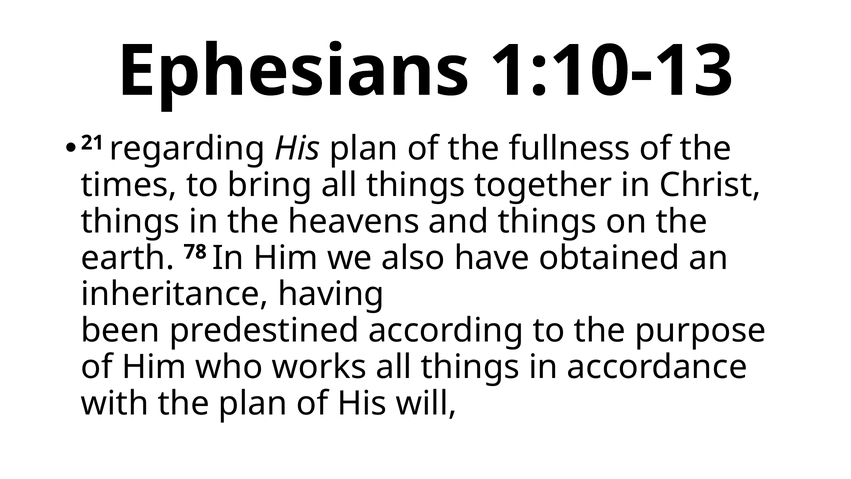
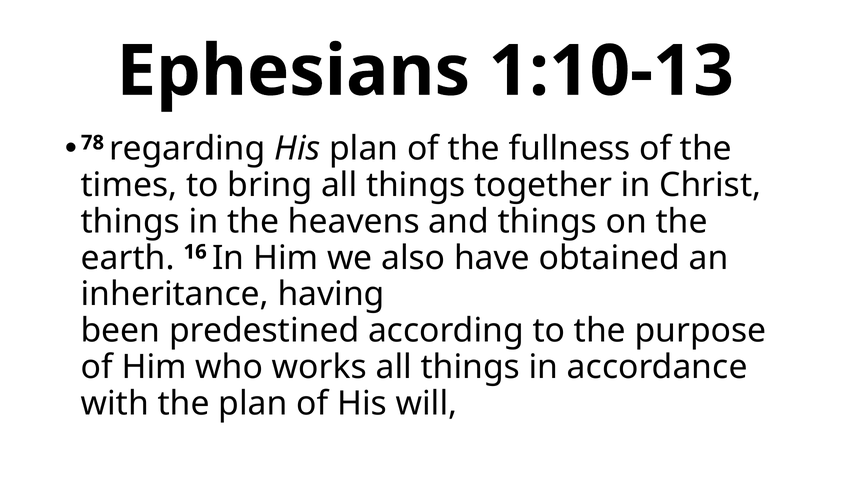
21: 21 -> 78 (92, 143)
78: 78 -> 16 (195, 252)
